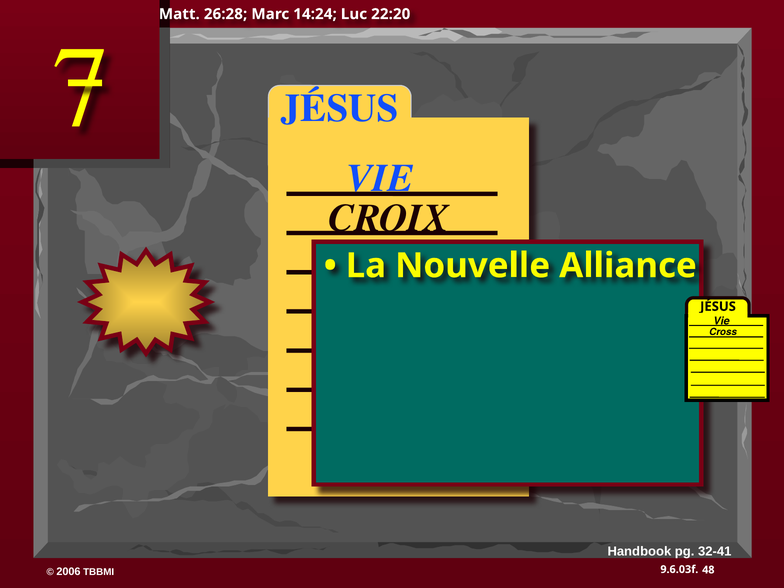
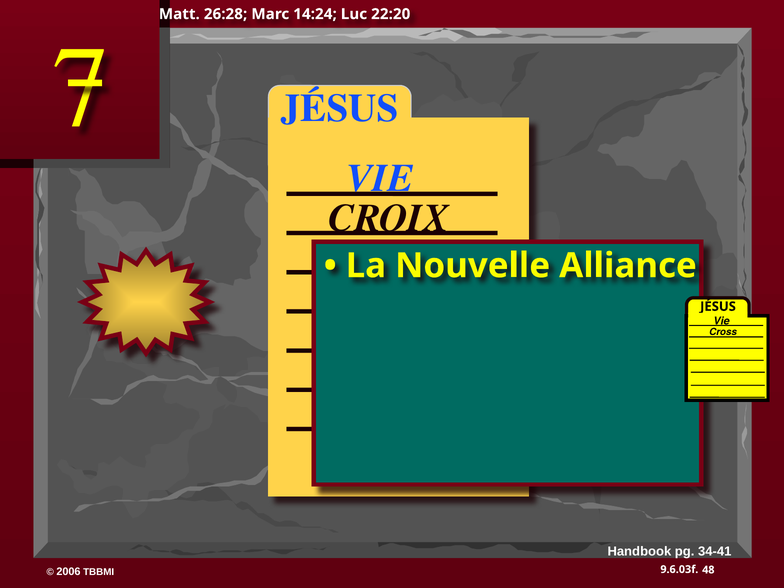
32-41: 32-41 -> 34-41 (715, 552)
